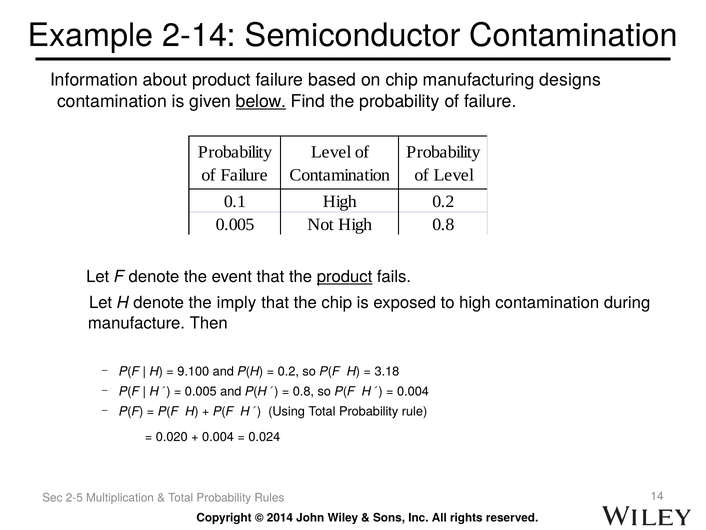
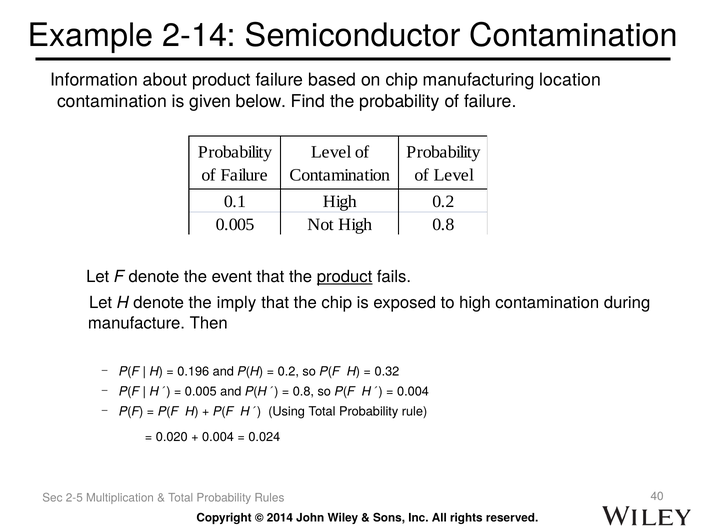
designs: designs -> location (570, 80)
below underline: present -> none (261, 101)
9.100: 9.100 -> 0.196 (193, 371)
3.18: 3.18 -> 0.32 (387, 371)
14: 14 -> 40 (657, 496)
